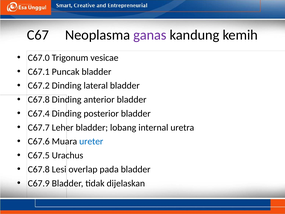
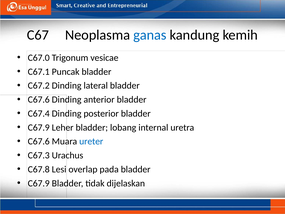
ganas colour: purple -> blue (150, 35)
C67.8: C67.8 -> C67.6 (39, 99)
C67.7: C67.7 -> C67.9 (39, 127)
C67.5: C67.5 -> C67.3 (39, 155)
